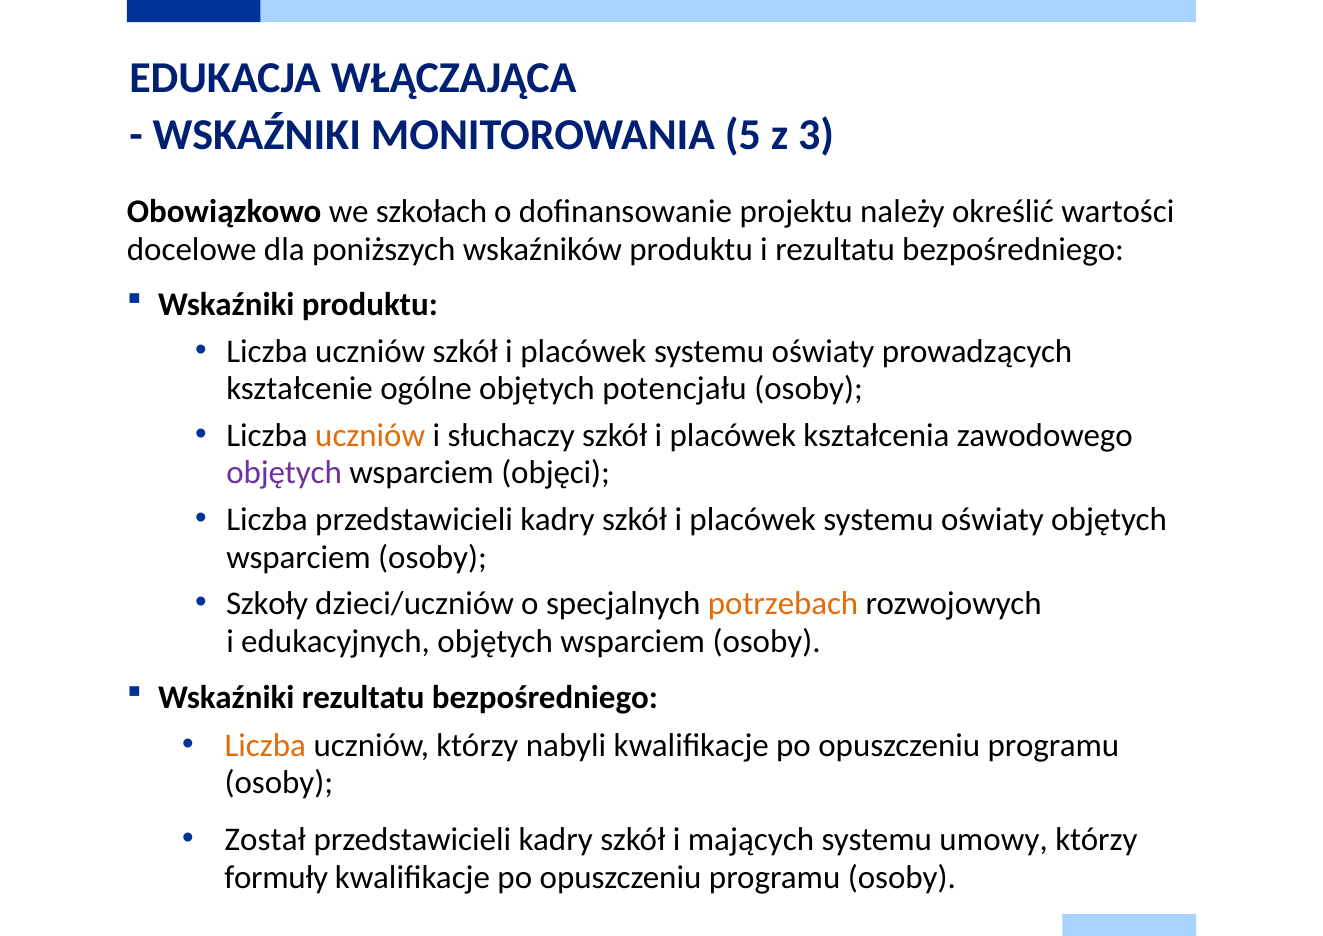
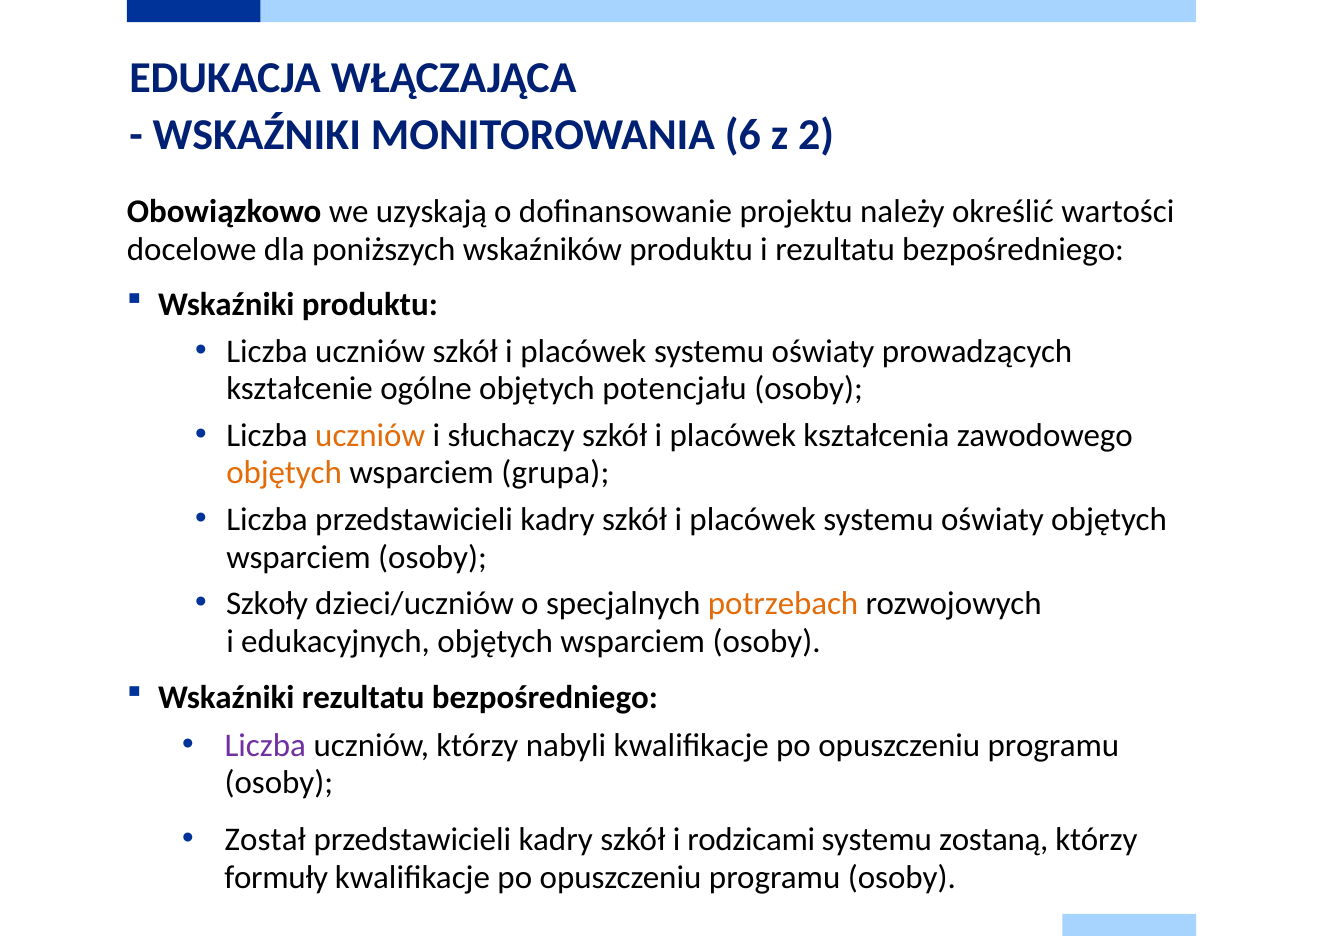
5: 5 -> 6 (743, 134)
3: 3 -> 2 (816, 134)
szkołach: szkołach -> uzyskają (431, 212)
objętych colour: purple -> orange (284, 473)
objęci: objęci -> grupa (555, 473)
Liczba colour: orange -> purple (265, 745)
mających: mających -> rodzicami (751, 839)
umowy: umowy -> zostaną (994, 839)
